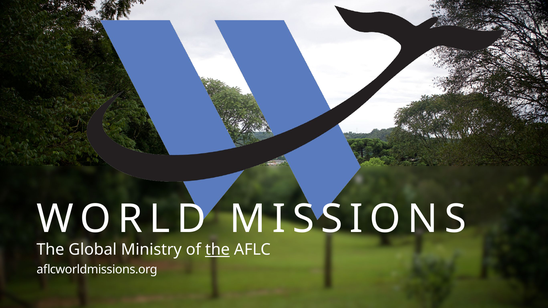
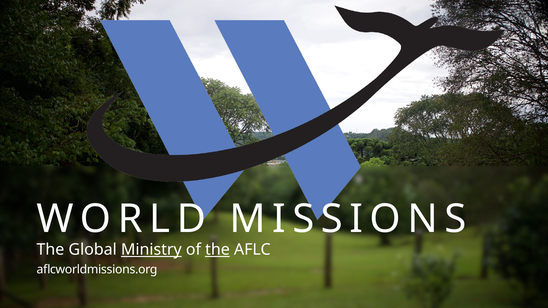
Ministry underline: none -> present (151, 250)
